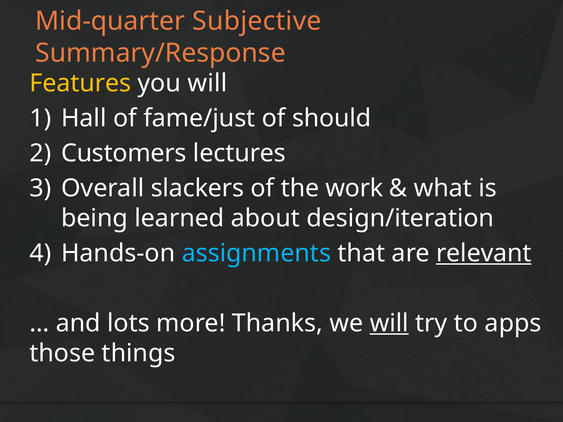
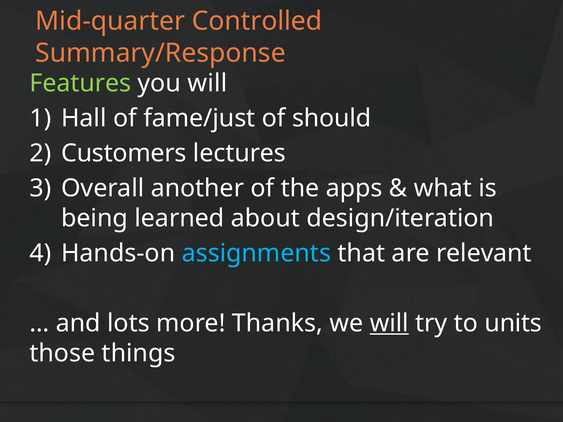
Subjective: Subjective -> Controlled (257, 21)
Features colour: yellow -> light green (80, 83)
slackers: slackers -> another (197, 188)
work: work -> apps (354, 188)
relevant underline: present -> none (484, 253)
apps: apps -> units (513, 323)
